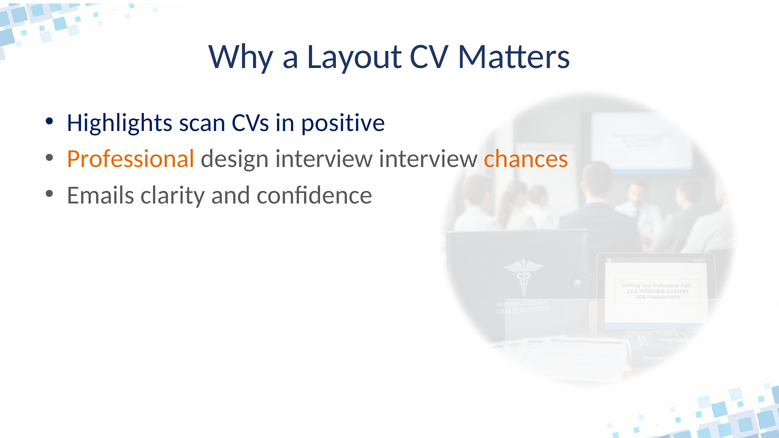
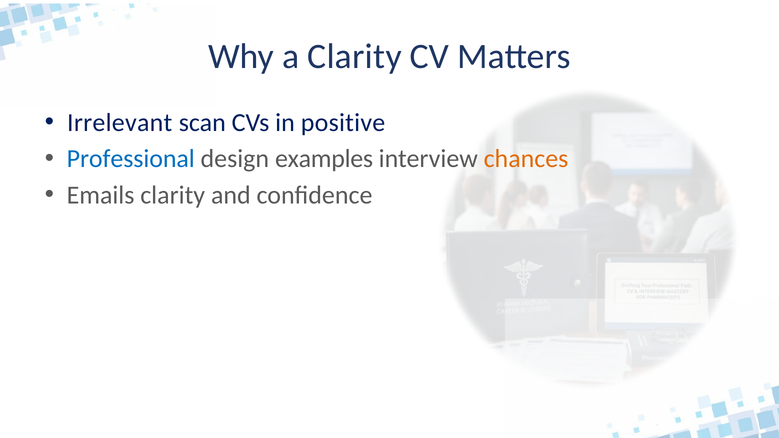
a Layout: Layout -> Clarity (354, 57)
Highlights: Highlights -> Irrelevant (120, 123)
Professional colour: orange -> blue (131, 159)
design interview: interview -> examples (324, 159)
